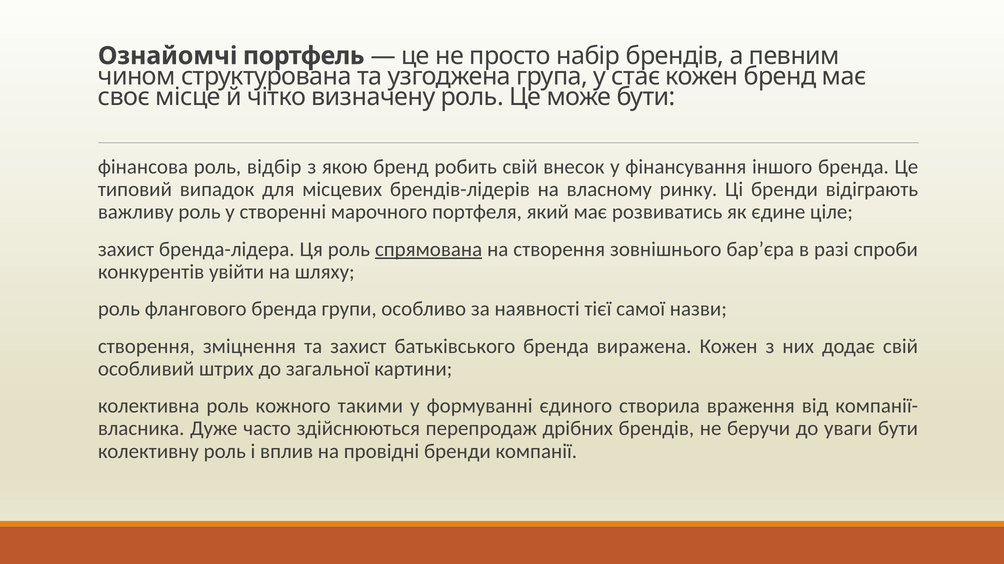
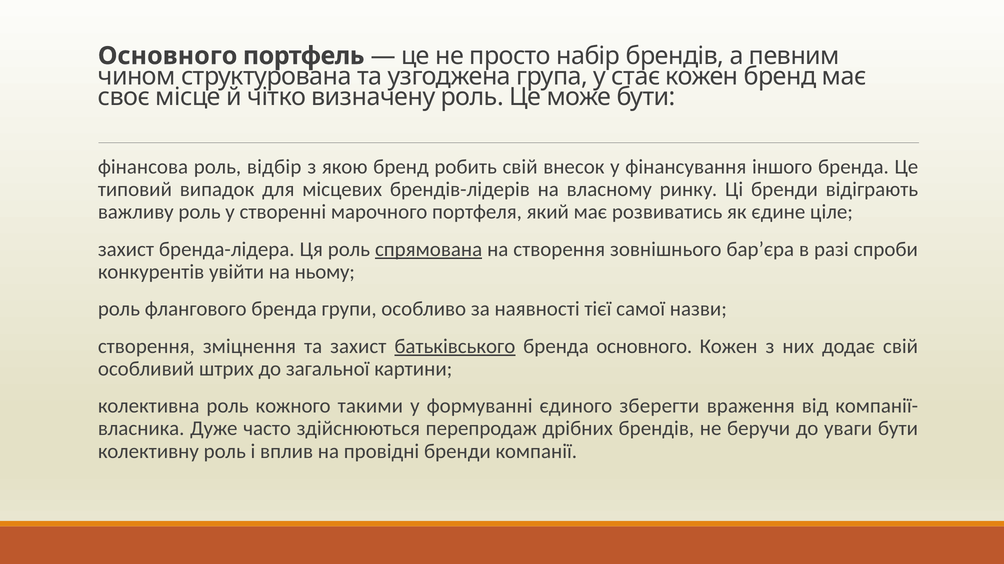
Ознайомчі: Ознайомчі -> Основного (168, 56)
шляху: шляху -> ньому (325, 272)
батьківського underline: none -> present (455, 347)
бренда виражена: виражена -> основного (644, 347)
створила: створила -> зберегти (659, 406)
